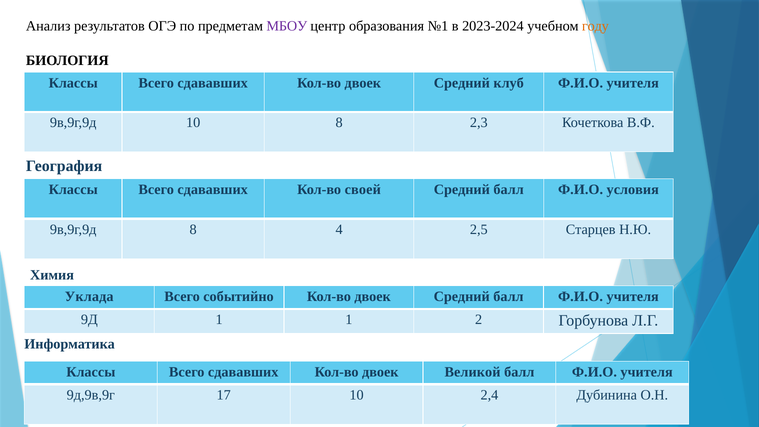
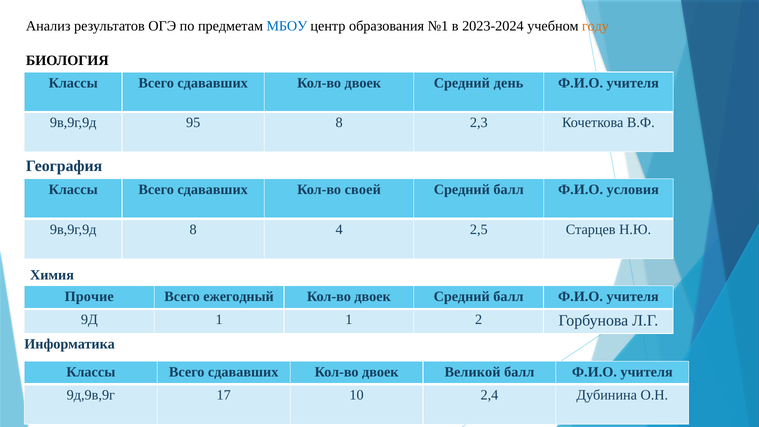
МБОУ colour: purple -> blue (287, 26)
клуб: клуб -> день (509, 83)
9в,9г,9д 10: 10 -> 95 (193, 123)
Уклада: Уклада -> Прочие (89, 297)
событийно: событийно -> ежегодный (239, 297)
